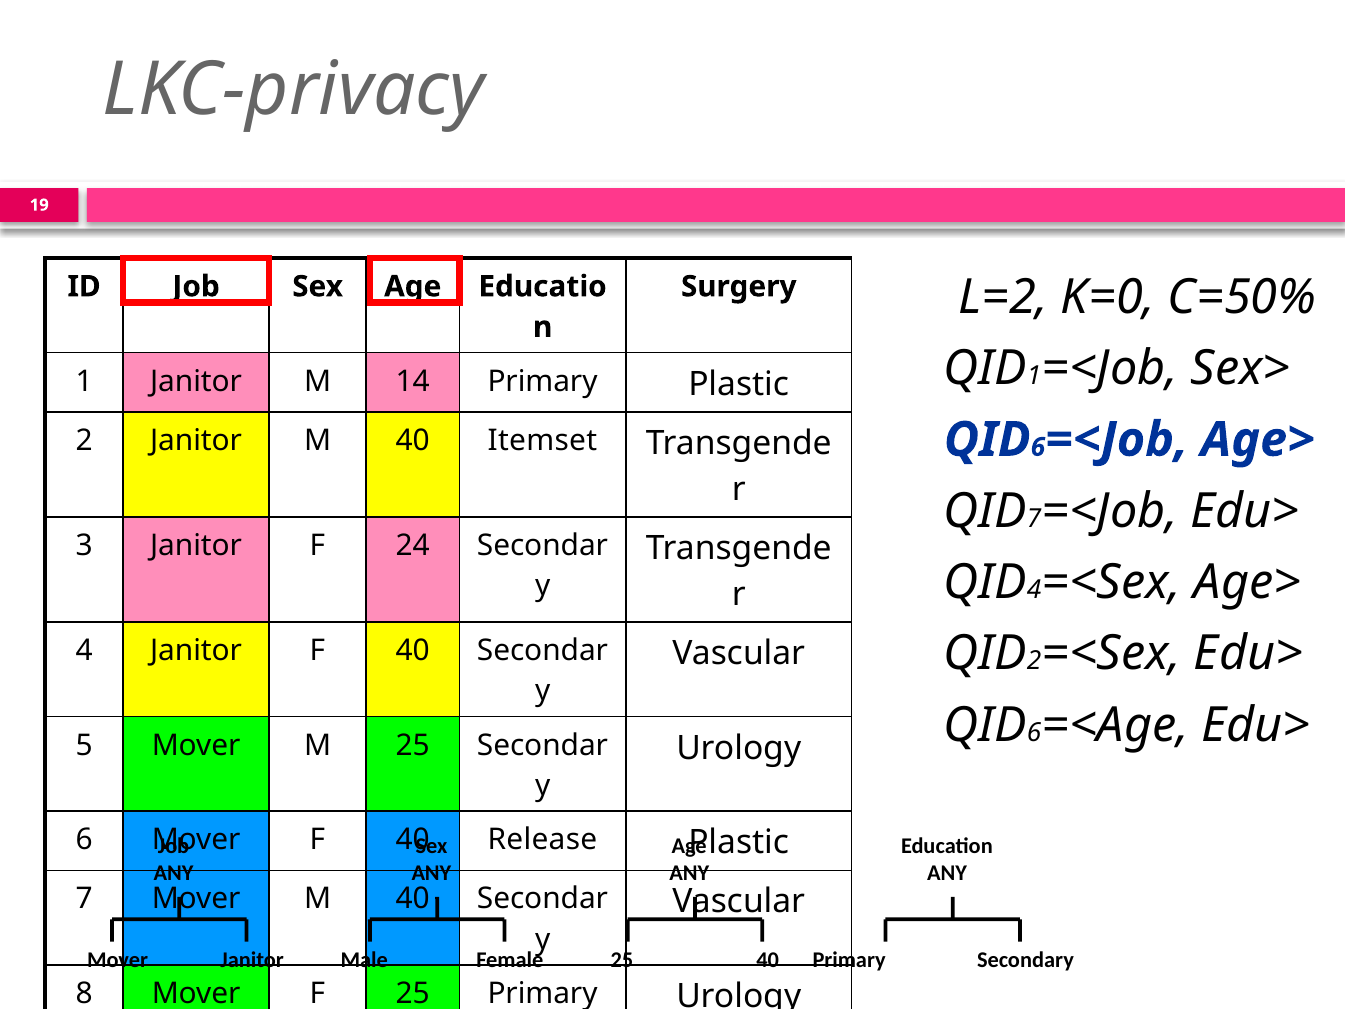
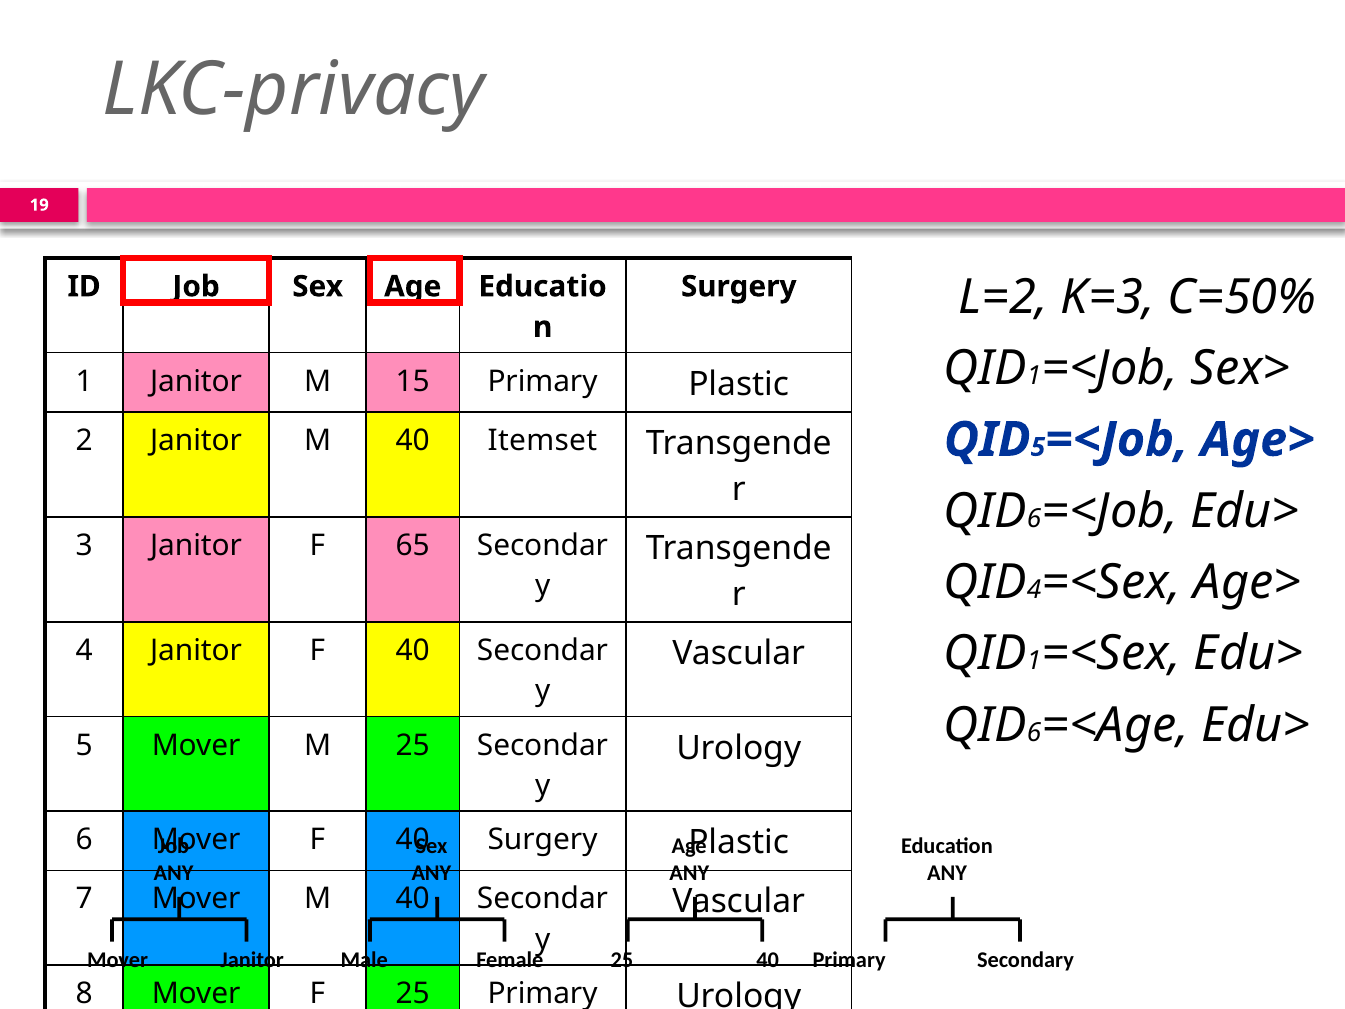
K=0: K=0 -> K=3 (1108, 297)
14: 14 -> 15 (413, 381)
6: 6 -> 5 (1038, 447)
7: 7 -> 6 (1034, 518)
24: 24 -> 65 (413, 545)
2: 2 -> 1 (1034, 661)
Release: Release -> Surgery (543, 840)
